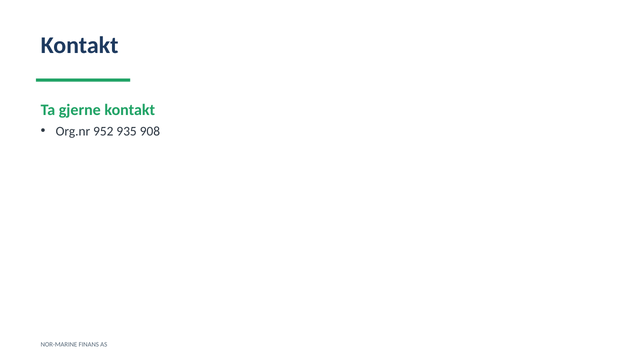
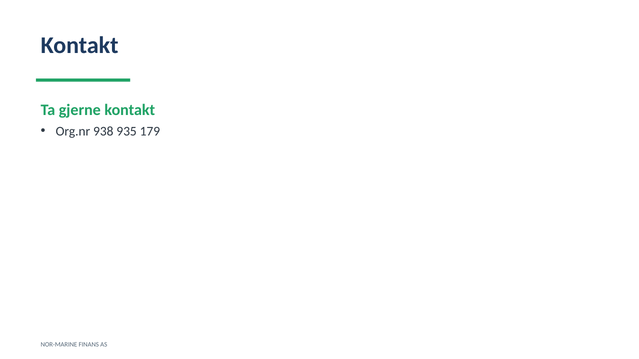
952: 952 -> 938 (103, 131)
908: 908 -> 179 (150, 131)
